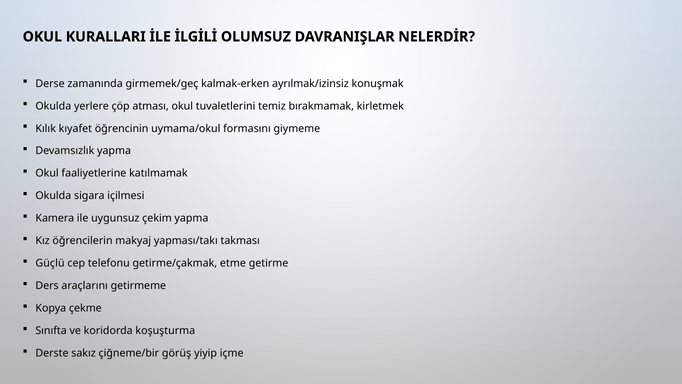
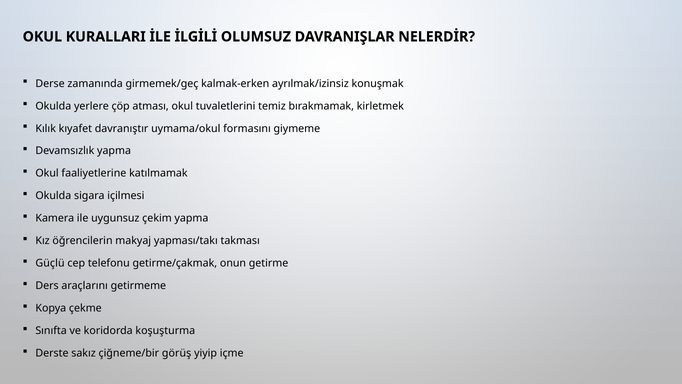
öğrencinin: öğrencinin -> davranıştır (122, 128)
etme: etme -> onun (233, 263)
